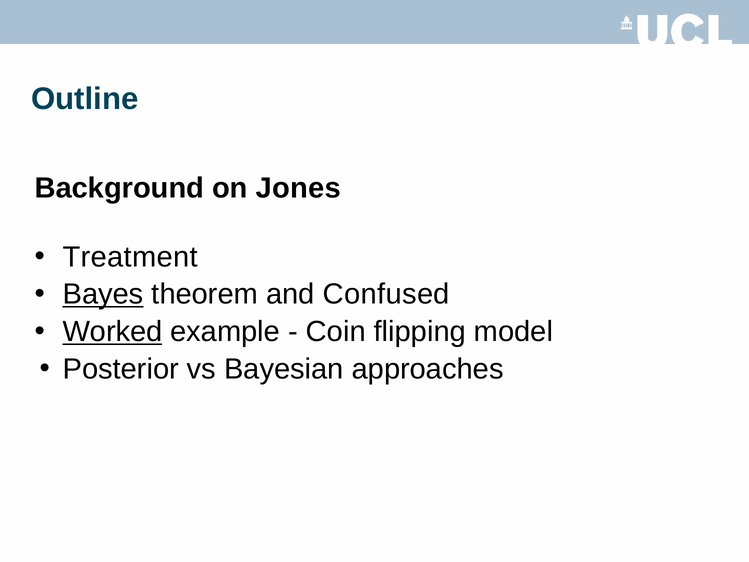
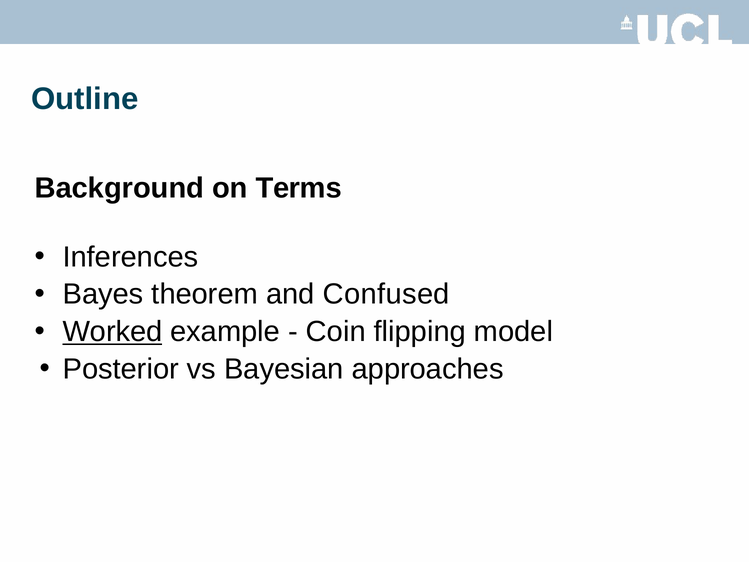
Jones: Jones -> Terms (299, 188)
Treatment: Treatment -> Inferences (130, 257)
Bayes underline: present -> none (103, 294)
